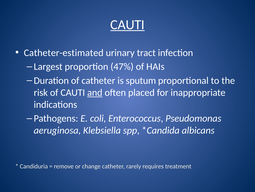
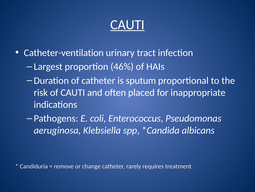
Catheter-estimated: Catheter-estimated -> Catheter-ventilation (64, 53)
47%: 47% -> 46% (122, 66)
and underline: present -> none (95, 92)
